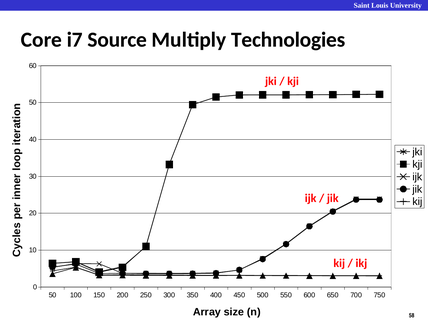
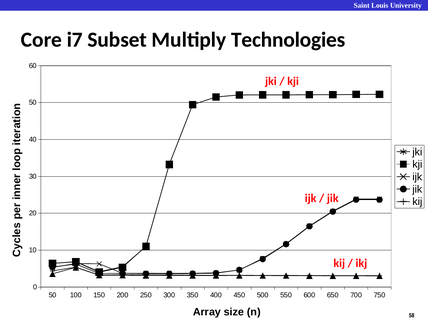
Source: Source -> Subset (117, 40)
